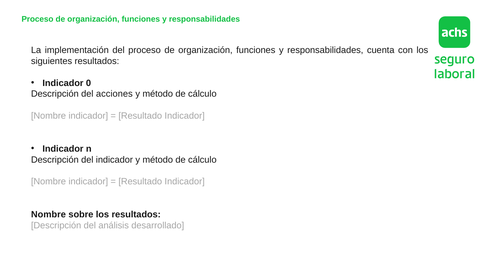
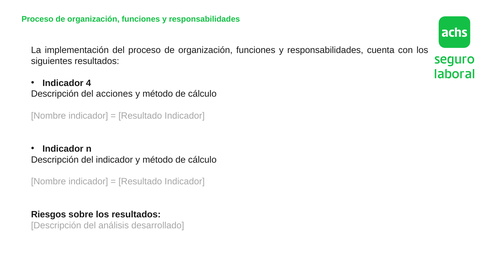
0: 0 -> 4 (89, 83)
Nombre: Nombre -> Riesgos (49, 214)
